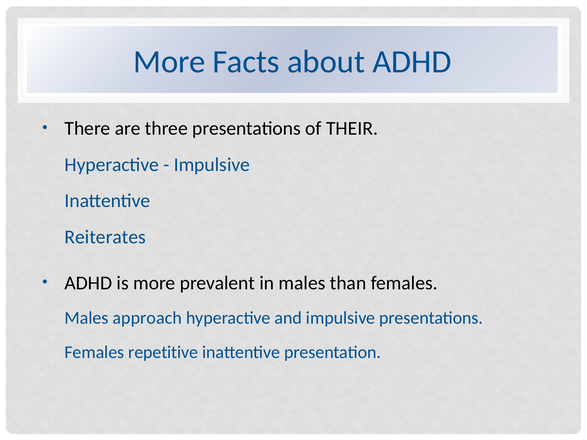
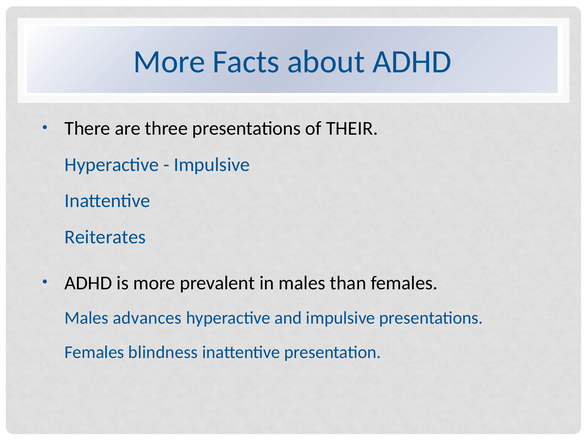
approach: approach -> advances (147, 318)
repetitive: repetitive -> blindness (163, 352)
